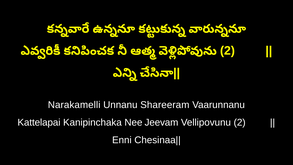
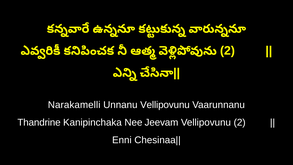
Unnanu Shareeram: Shareeram -> Vellipovunu (165, 105)
Kattelapai: Kattelapai -> Thandrine (39, 122)
